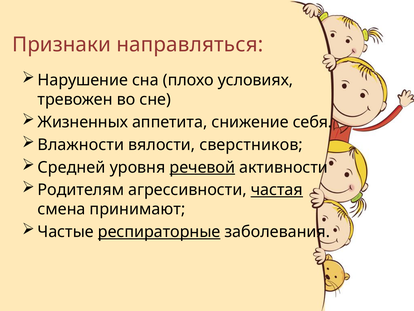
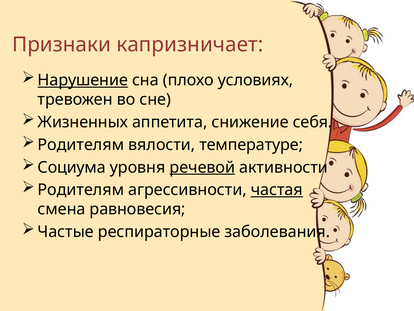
направляться: направляться -> капризничает (190, 45)
Нарушение underline: none -> present (83, 80)
Влажности: Влажности -> Родителям (81, 145)
сверстников: сверстников -> температуре (251, 145)
Средней: Средней -> Социума (72, 167)
принимают: принимают -> равновесия (138, 209)
респираторные underline: present -> none (159, 232)
